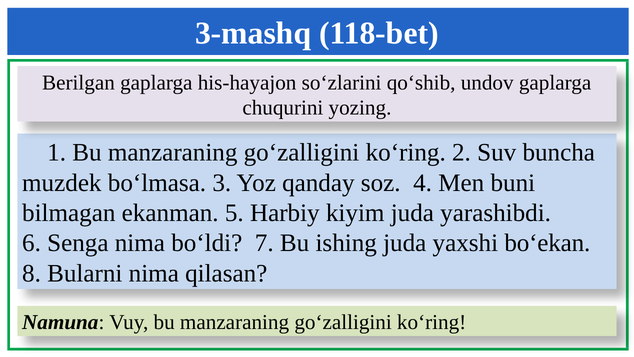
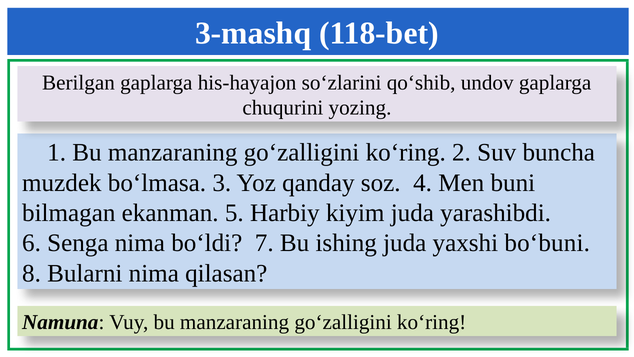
bo‘ekan: bo‘ekan -> bo‘buni (547, 243)
